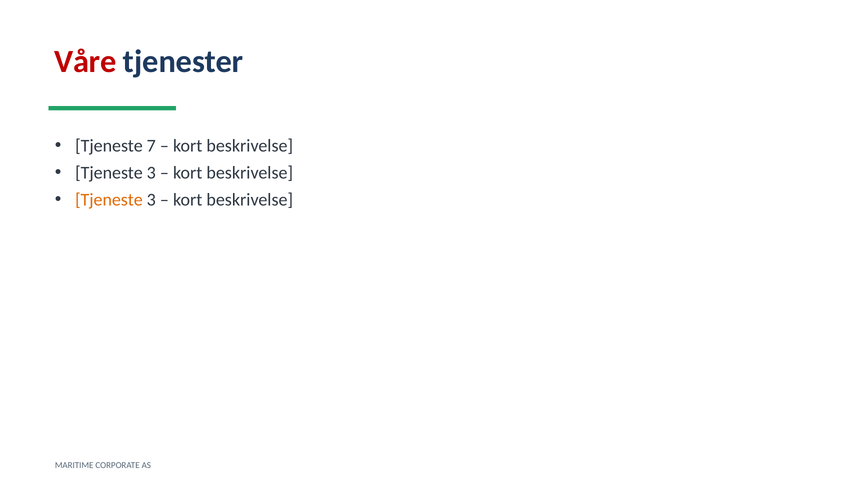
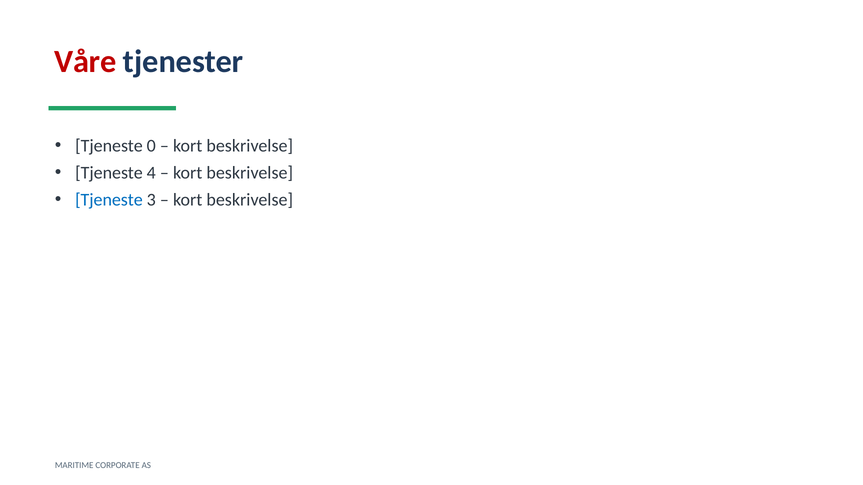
7: 7 -> 0 (151, 146)
3: 3 -> 4 (151, 173)
Tjeneste colour: orange -> blue (109, 200)
